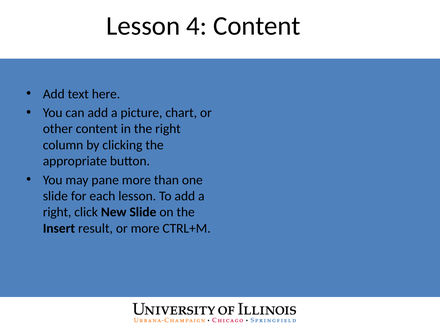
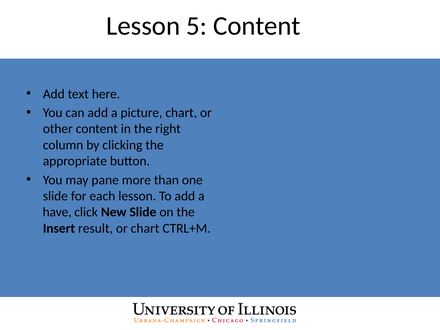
4: 4 -> 5 (197, 26)
right: right -> have (57, 212)
or more: more -> chart (145, 228)
